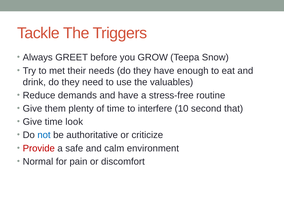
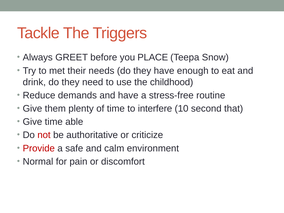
GROW: GROW -> PLACE (153, 57)
valuables: valuables -> childhood (172, 82)
look: look -> able (74, 122)
not colour: blue -> red (44, 135)
